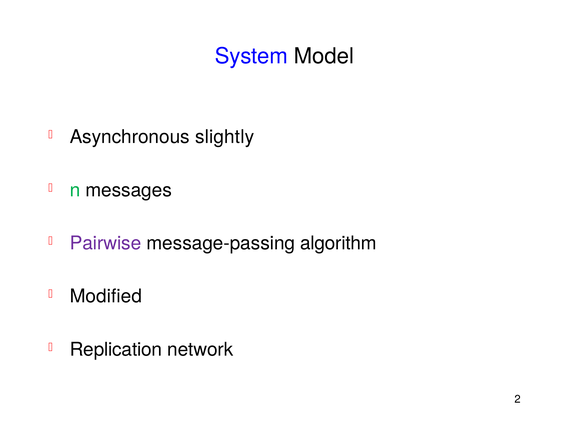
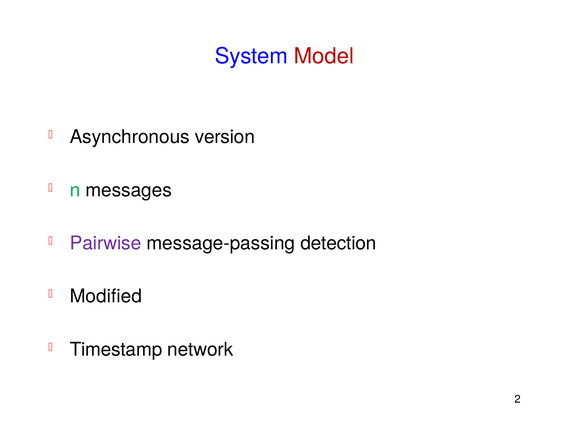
Model colour: black -> red (324, 56)
slightly: slightly -> version (225, 137)
algorithm: algorithm -> detection (338, 243)
Replication: Replication -> Timestamp (116, 349)
